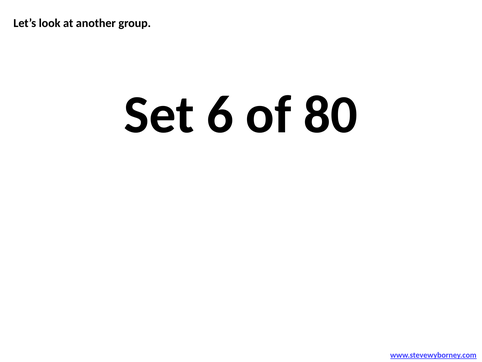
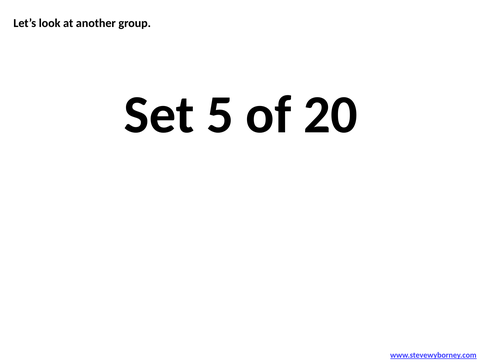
6: 6 -> 5 (220, 115)
80: 80 -> 20 (331, 115)
